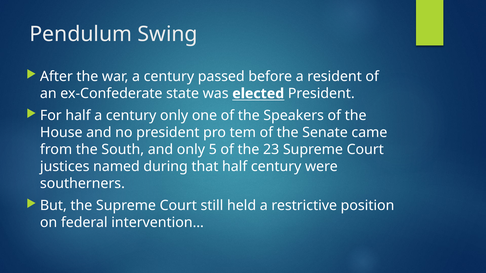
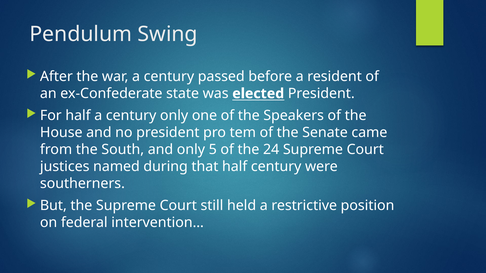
23: 23 -> 24 (271, 150)
